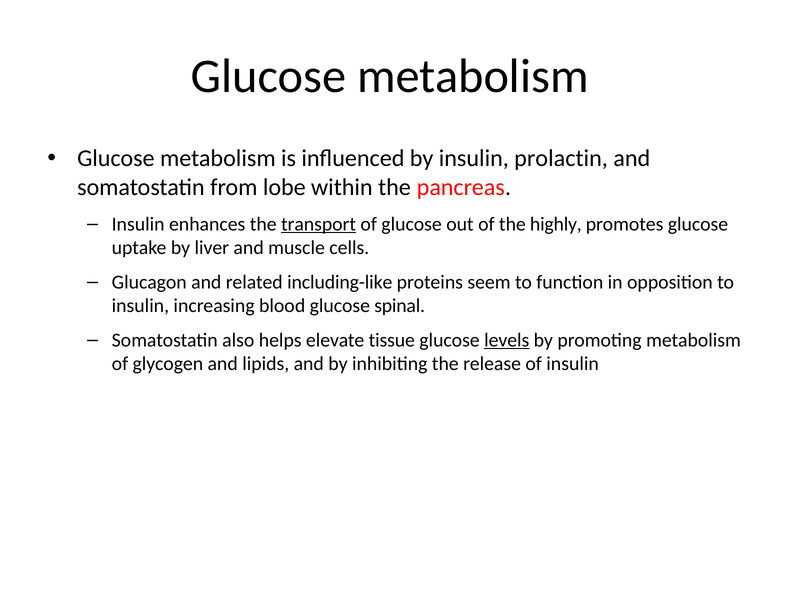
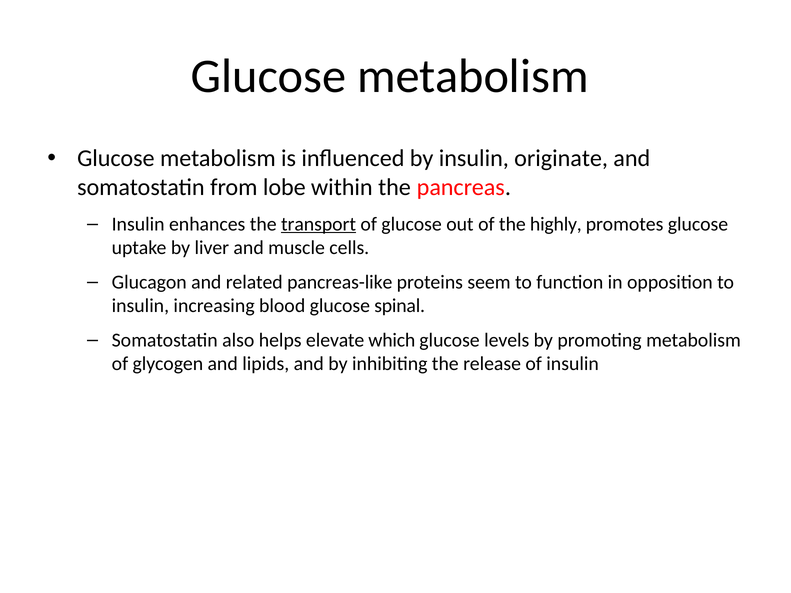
prolactin: prolactin -> originate (561, 159)
including-like: including-like -> pancreas-like (340, 282)
tissue: tissue -> which (392, 340)
levels underline: present -> none (507, 340)
